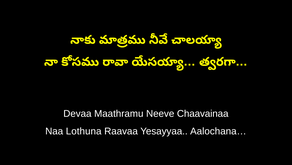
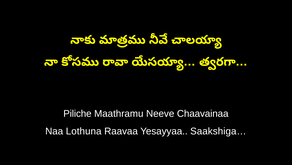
Devaa: Devaa -> Piliche (77, 113)
Aalochana…: Aalochana… -> Saakshiga… (218, 131)
